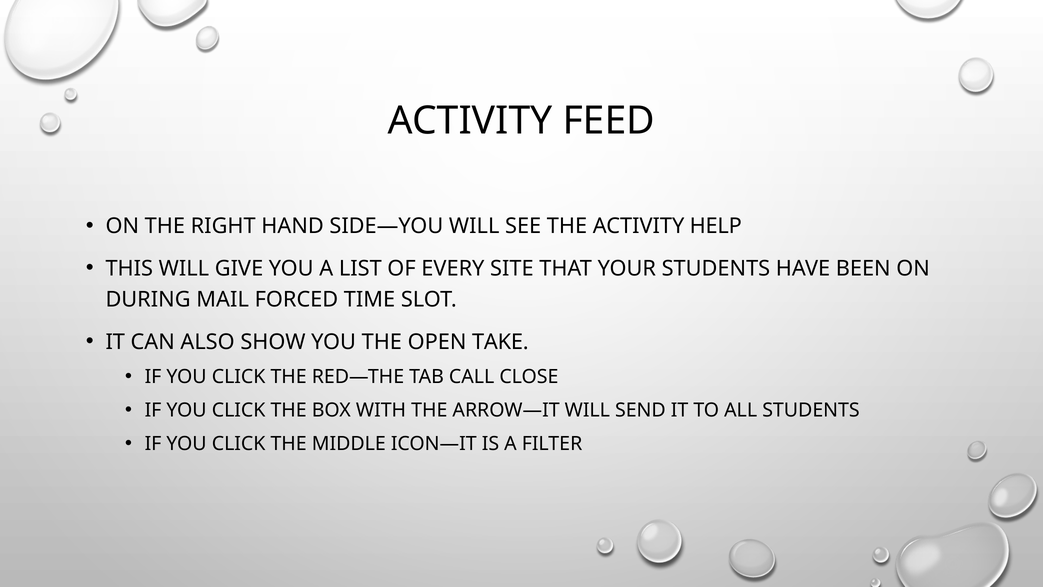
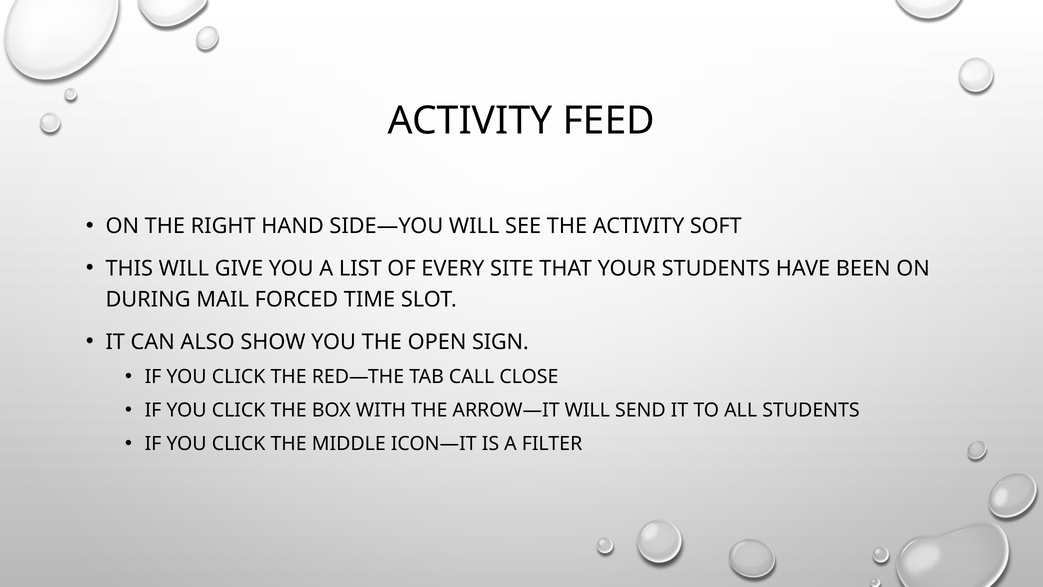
HELP: HELP -> SOFT (716, 226)
TAKE: TAKE -> SIGN (500, 342)
